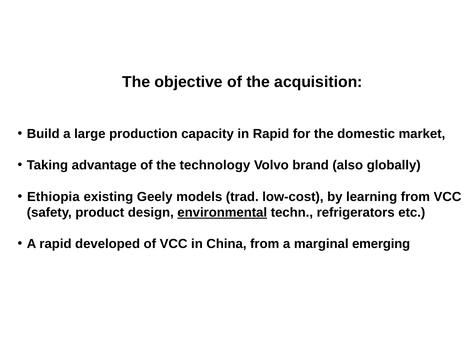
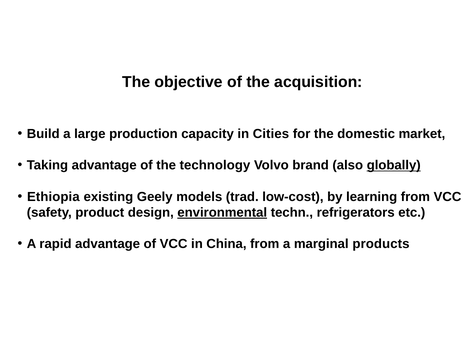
in Rapid: Rapid -> Cities (271, 134)
globally underline: none -> present (394, 165)
rapid developed: developed -> advantage (108, 244)
emerging: emerging -> products (381, 244)
